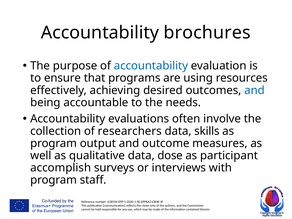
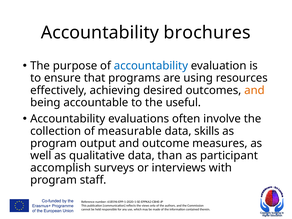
and colour: blue -> orange (255, 90)
needs: needs -> useful (183, 103)
researchers: researchers -> measurable (130, 131)
dose: dose -> than (170, 156)
